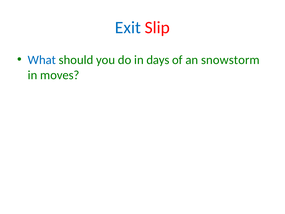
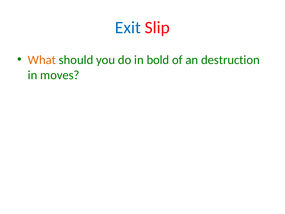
What colour: blue -> orange (42, 60)
days: days -> bold (158, 60)
snowstorm: snowstorm -> destruction (230, 60)
